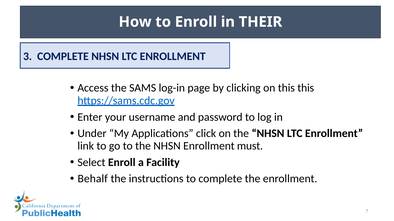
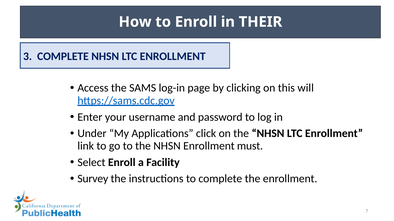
this this: this -> will (306, 88)
Behalf: Behalf -> Survey (93, 179)
